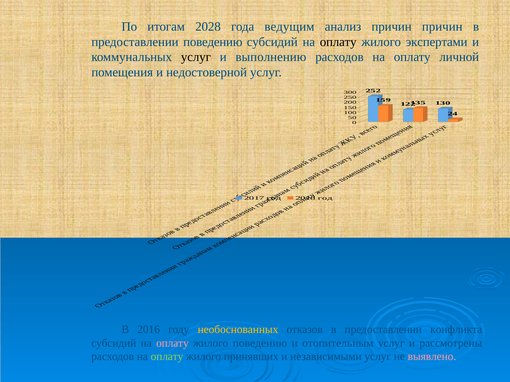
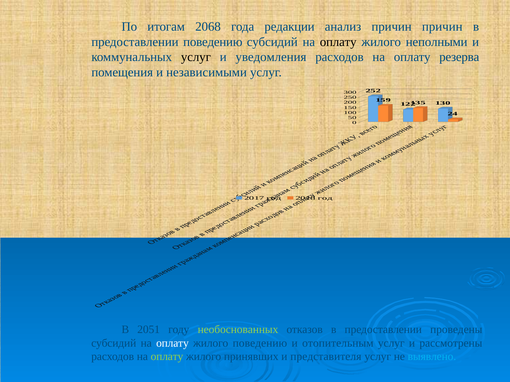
2028: 2028 -> 2068 (208, 27)
ведущим: ведущим -> редакции (290, 27)
экспертами: экспертами -> неполными (437, 42)
выполнению: выполнению -> уведомления (271, 57)
личной: личной -> резерва (459, 57)
недостоверной: недостоверной -> независимыми (206, 72)
2016: 2016 -> 2051 (149, 330)
необоснованных colour: yellow -> light green (238, 330)
конфликта: конфликта -> проведены (456, 330)
оплату colour: pink -> white (172, 343)
независимыми: независимыми -> представителя (326, 357)
выявлено colour: pink -> light blue (432, 357)
